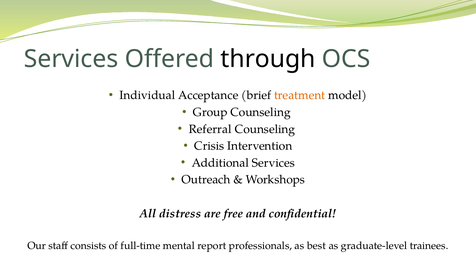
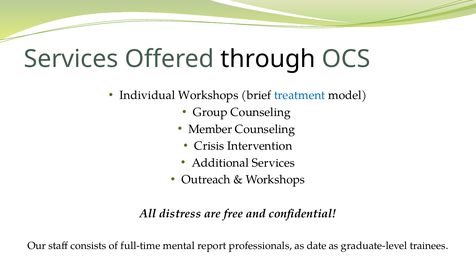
Individual Acceptance: Acceptance -> Workshops (208, 95)
treatment colour: orange -> blue (300, 95)
Referral: Referral -> Member (210, 129)
best: best -> date (317, 246)
